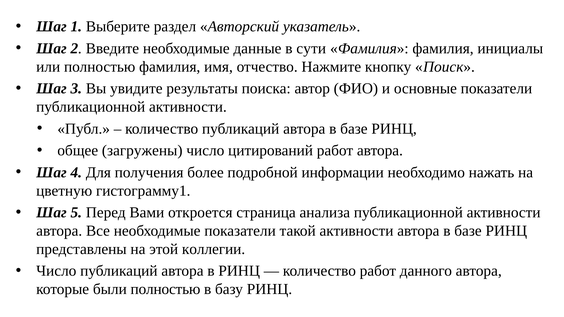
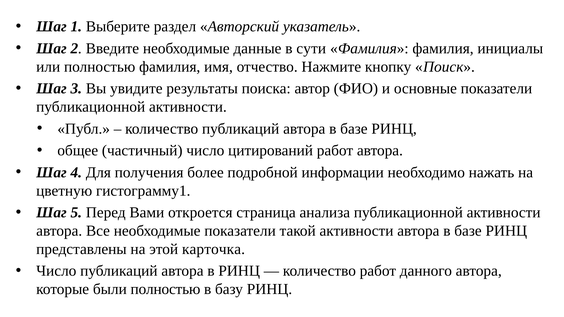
загружены: загружены -> частичный (142, 151)
коллегии: коллегии -> карточка (213, 249)
